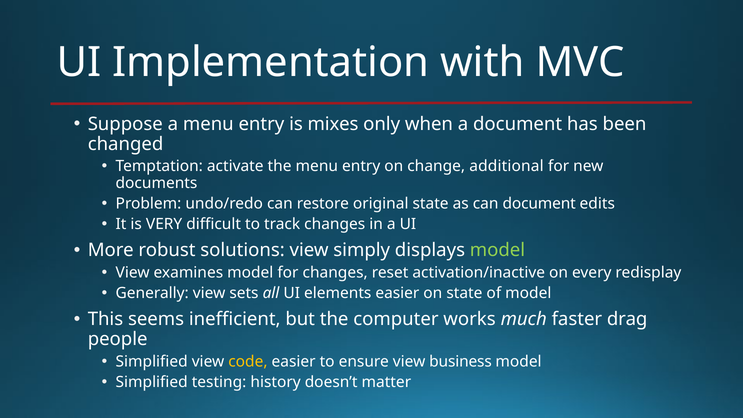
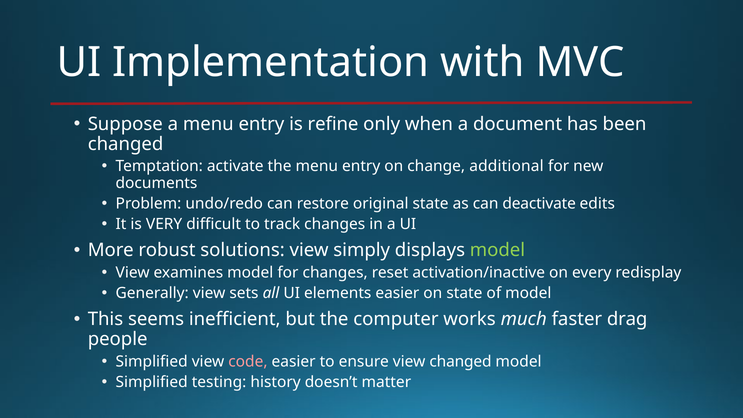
mixes: mixes -> refine (333, 124)
can document: document -> deactivate (539, 204)
code colour: yellow -> pink (248, 362)
view business: business -> changed (461, 362)
